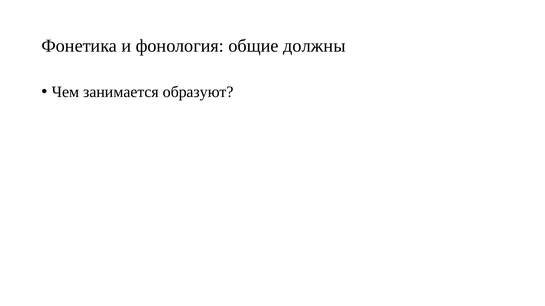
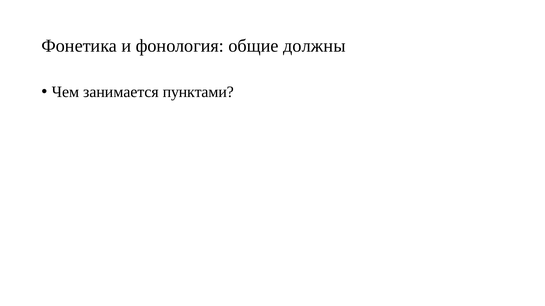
образуют: образуют -> пунктами (198, 92)
